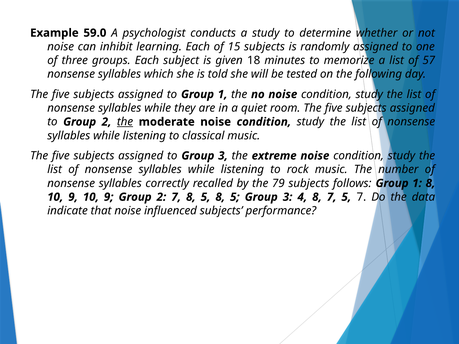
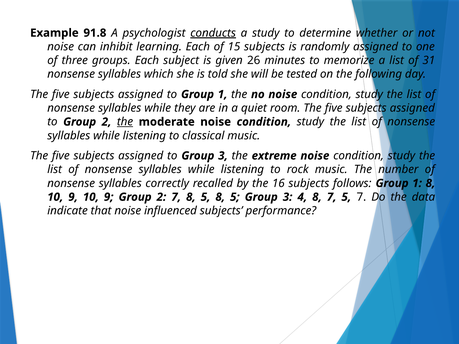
59.0: 59.0 -> 91.8 (95, 33)
conducts underline: none -> present (213, 33)
18: 18 -> 26 (254, 60)
57: 57 -> 31 (429, 60)
79: 79 -> 16 (278, 183)
